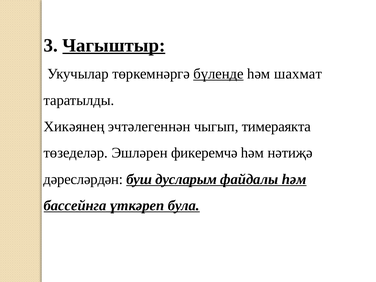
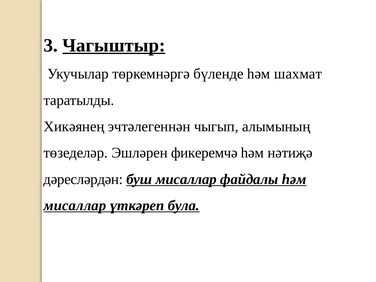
бүленде underline: present -> none (218, 74)
тимераякта: тимераякта -> алымының (276, 127)
буш дусларым: дусларым -> мисаллар (186, 179)
бассейнга: бассейнга -> мисаллар (75, 206)
